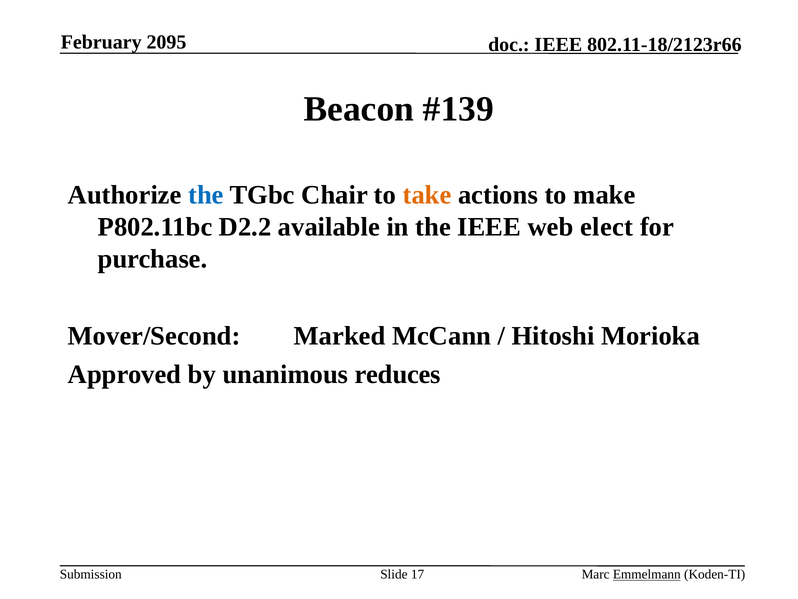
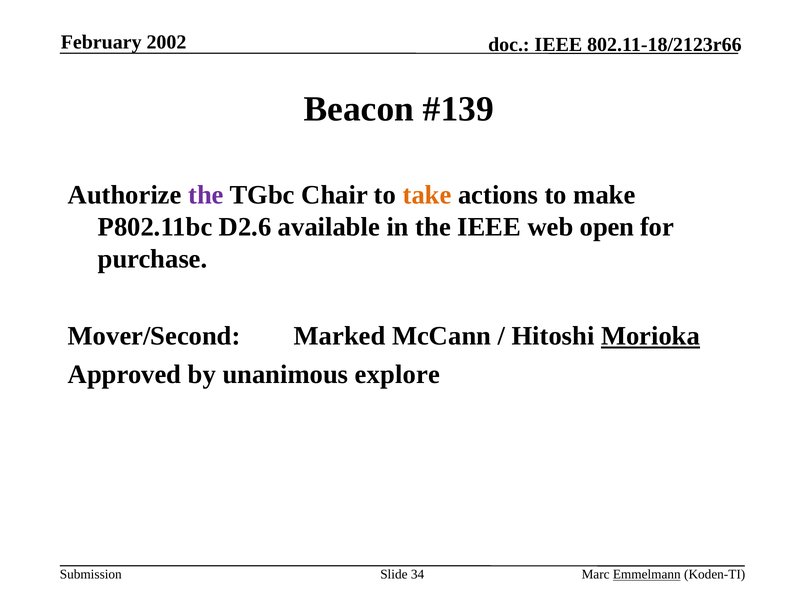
2095: 2095 -> 2002 (166, 42)
the colour: blue -> purple (206, 195)
D2.2: D2.2 -> D2.6 (245, 227)
elect: elect -> open (607, 227)
Morioka underline: none -> present (651, 336)
reduces: reduces -> explore (398, 374)
17: 17 -> 34 (418, 574)
